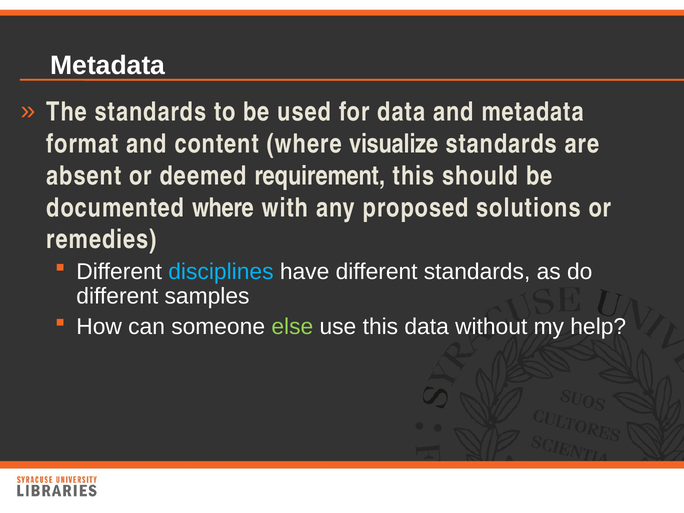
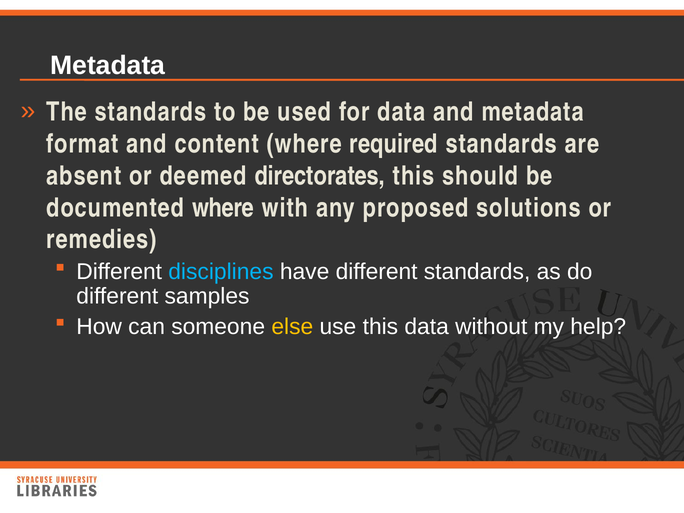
visualize: visualize -> required (394, 144)
requirement: requirement -> directorates (320, 176)
else colour: light green -> yellow (292, 327)
